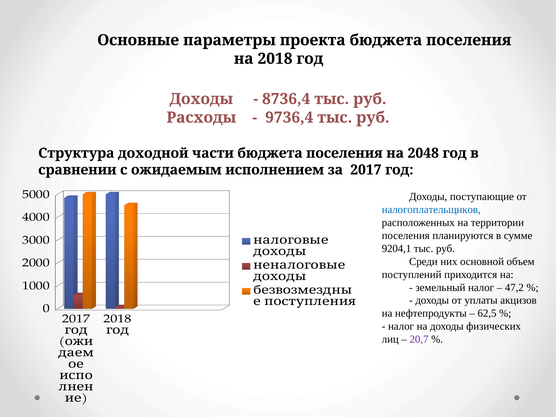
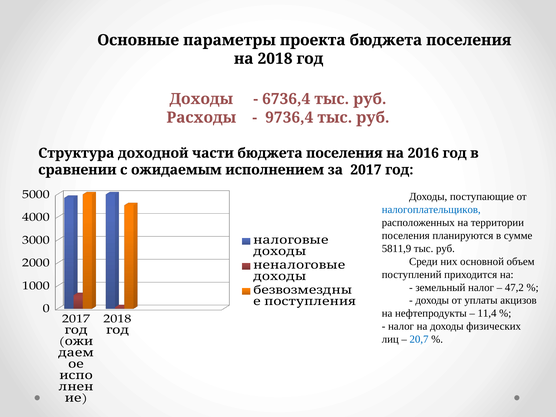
8736,4: 8736,4 -> 6736,4 (286, 99)
2048: 2048 -> 2016 (423, 153)
9204,1: 9204,1 -> 5811,9 (396, 248)
62,5: 62,5 -> 11,4 (487, 313)
20,7 colour: purple -> blue (419, 339)
